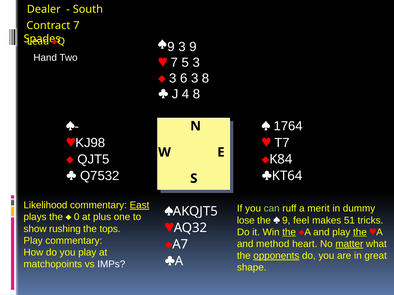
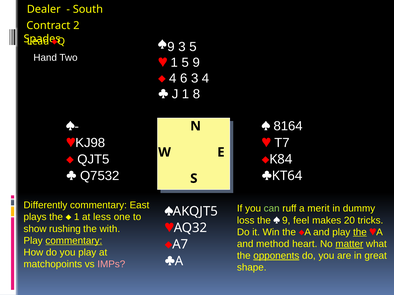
Contract 7: 7 -> 2 (76, 26)
3 9: 9 -> 5 (193, 47)
7: 7 -> 1 (174, 63)
5 3: 3 -> 9 (196, 63)
3: 3 -> 4 (173, 78)
3 8: 8 -> 4 (206, 78)
J 4: 4 -> 1 (186, 94)
1764: 1764 -> 8164 (288, 126)
Likelihood: Likelihood -> Differently (45, 206)
East underline: present -> none (139, 206)
0: 0 -> 1 (77, 217)
plus: plus -> less (102, 217)
lose: lose -> loss (246, 221)
51: 51 -> 20 (349, 221)
tops: tops -> with (110, 229)
the underline: present -> none (289, 232)
commentary underline: none -> present (74, 241)
IMPs colour: white -> pink (111, 265)
